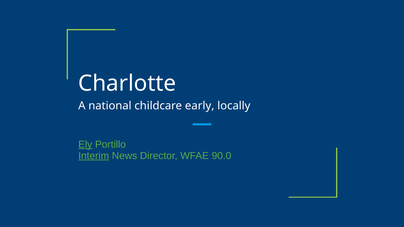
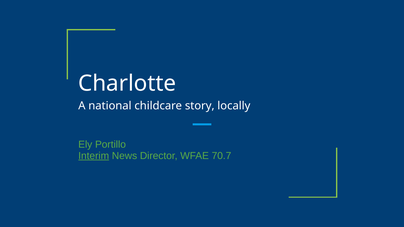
early: early -> story (200, 106)
Ely underline: present -> none (85, 145)
90.0: 90.0 -> 70.7 (222, 156)
